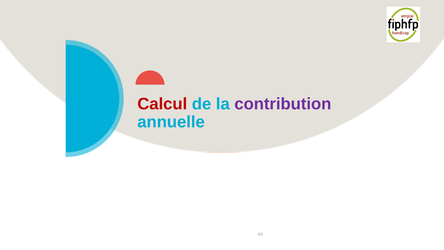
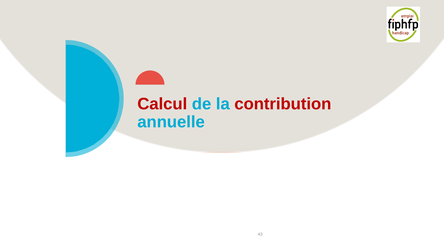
contribution colour: purple -> red (283, 104)
